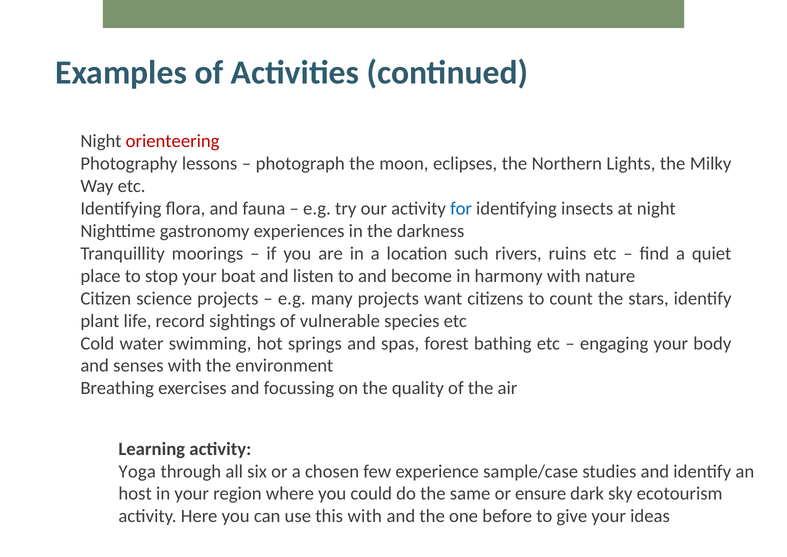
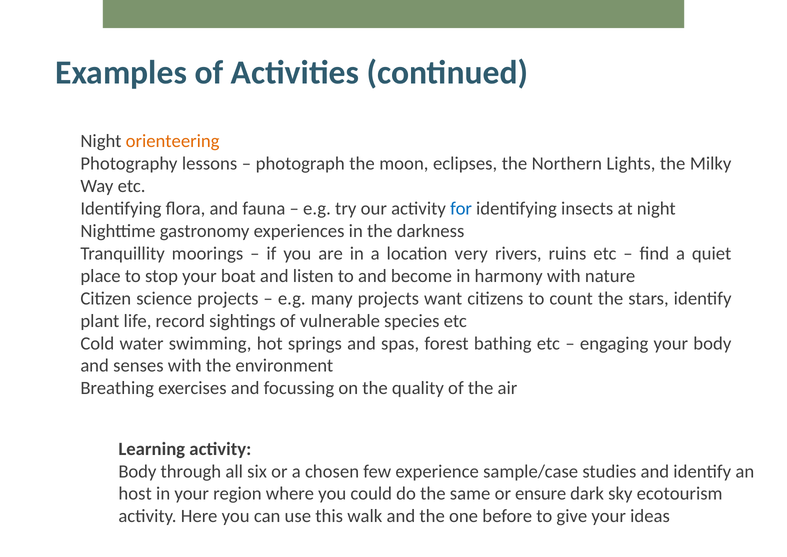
orienteering colour: red -> orange (173, 141)
such: such -> very (471, 253)
Yoga: Yoga -> Body (137, 471)
this with: with -> walk (365, 516)
